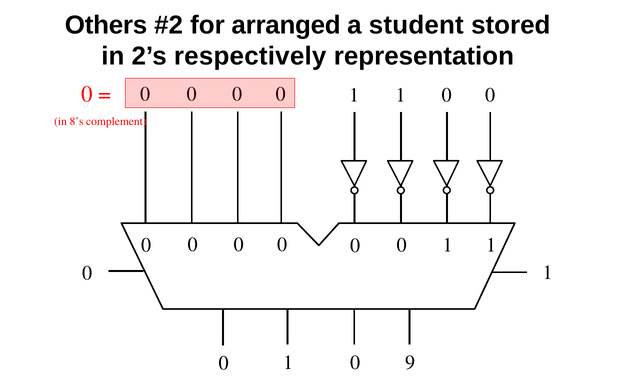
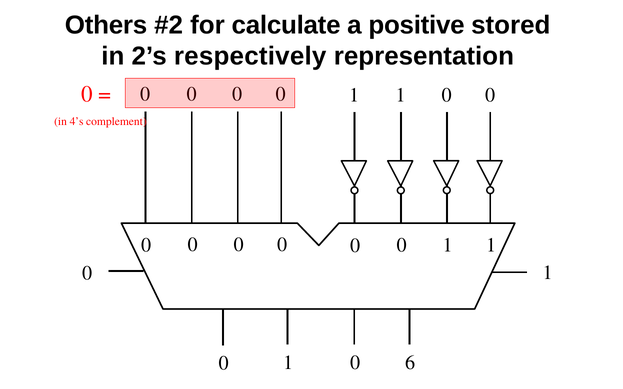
arranged: arranged -> calculate (286, 25)
student: student -> positive (417, 25)
8’s: 8’s -> 4’s (77, 121)
9: 9 -> 6 (410, 363)
